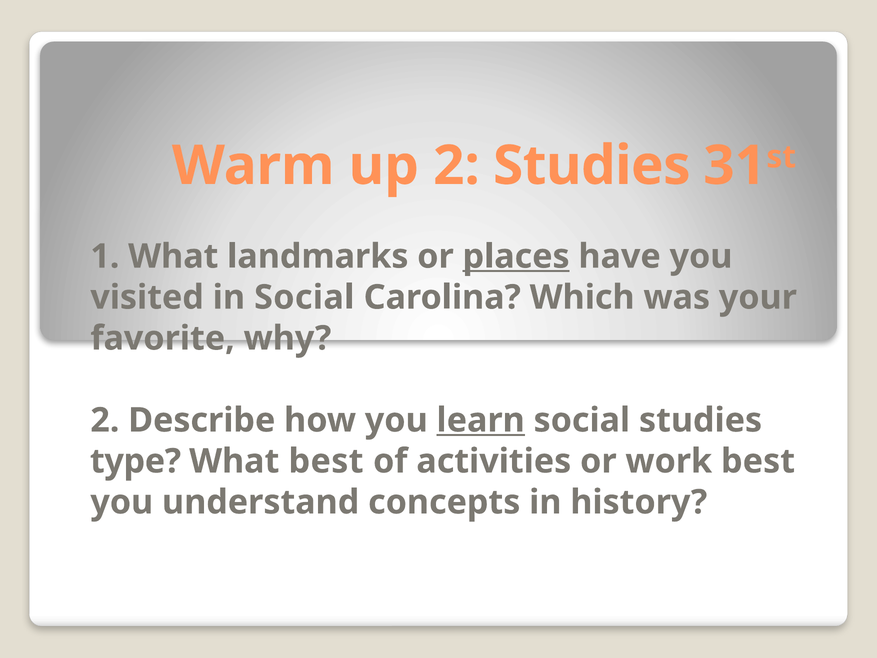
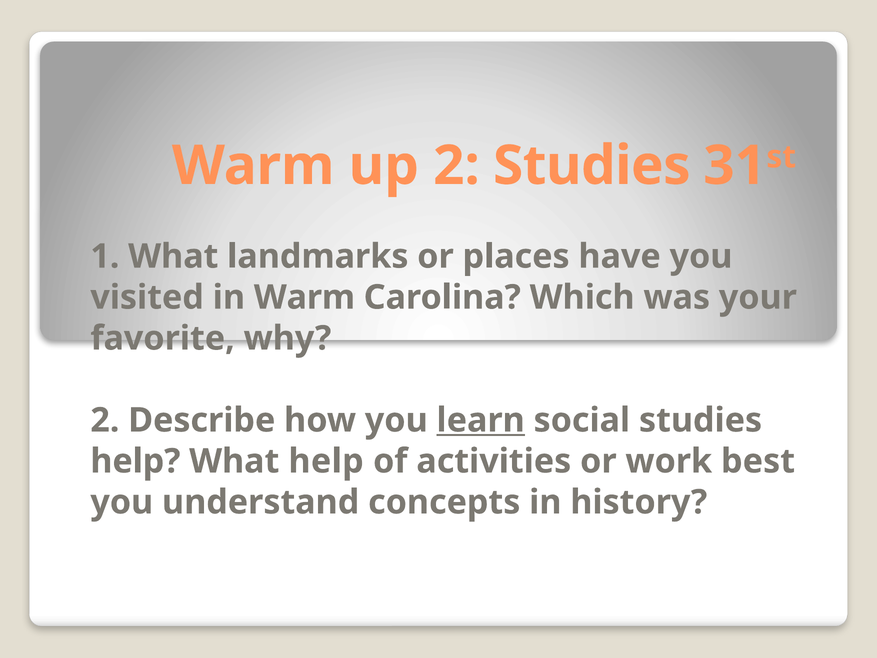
places underline: present -> none (516, 256)
in Social: Social -> Warm (304, 297)
type: type -> help (135, 461)
What best: best -> help (326, 461)
